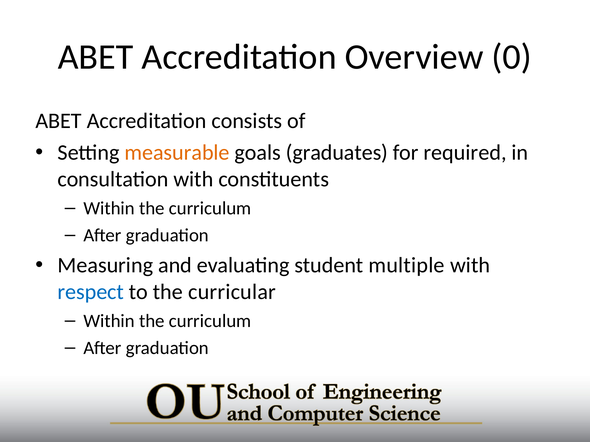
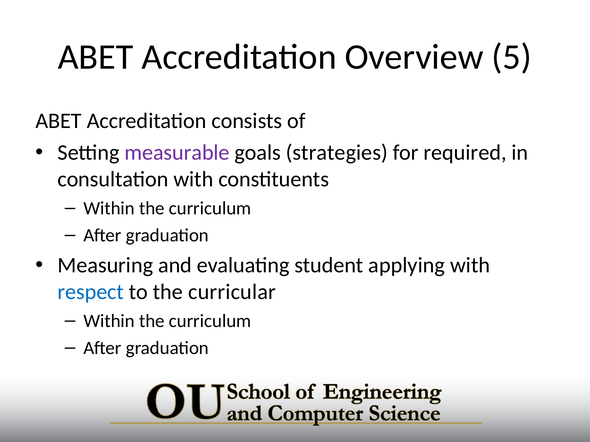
0: 0 -> 5 (512, 57)
measurable colour: orange -> purple (177, 153)
graduates: graduates -> strategies (337, 153)
multiple: multiple -> applying (407, 266)
